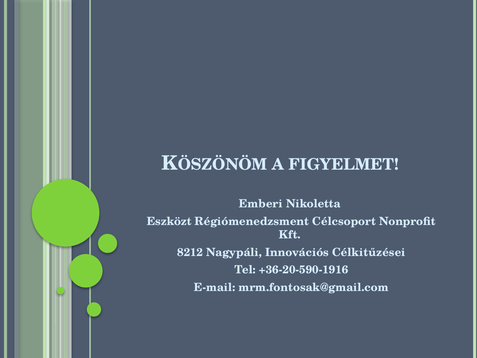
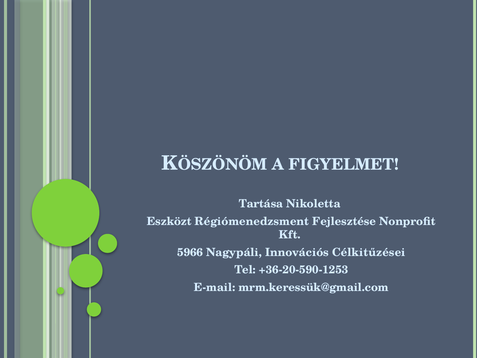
Emberi: Emberi -> Tartása (261, 204)
Célcsoport: Célcsoport -> Fejlesztése (344, 221)
8212: 8212 -> 5966 (190, 252)
+36-20-590-1916: +36-20-590-1916 -> +36-20-590-1253 (304, 270)
mrm.fontosak@gmail.com: mrm.fontosak@gmail.com -> mrm.keressük@gmail.com (314, 287)
